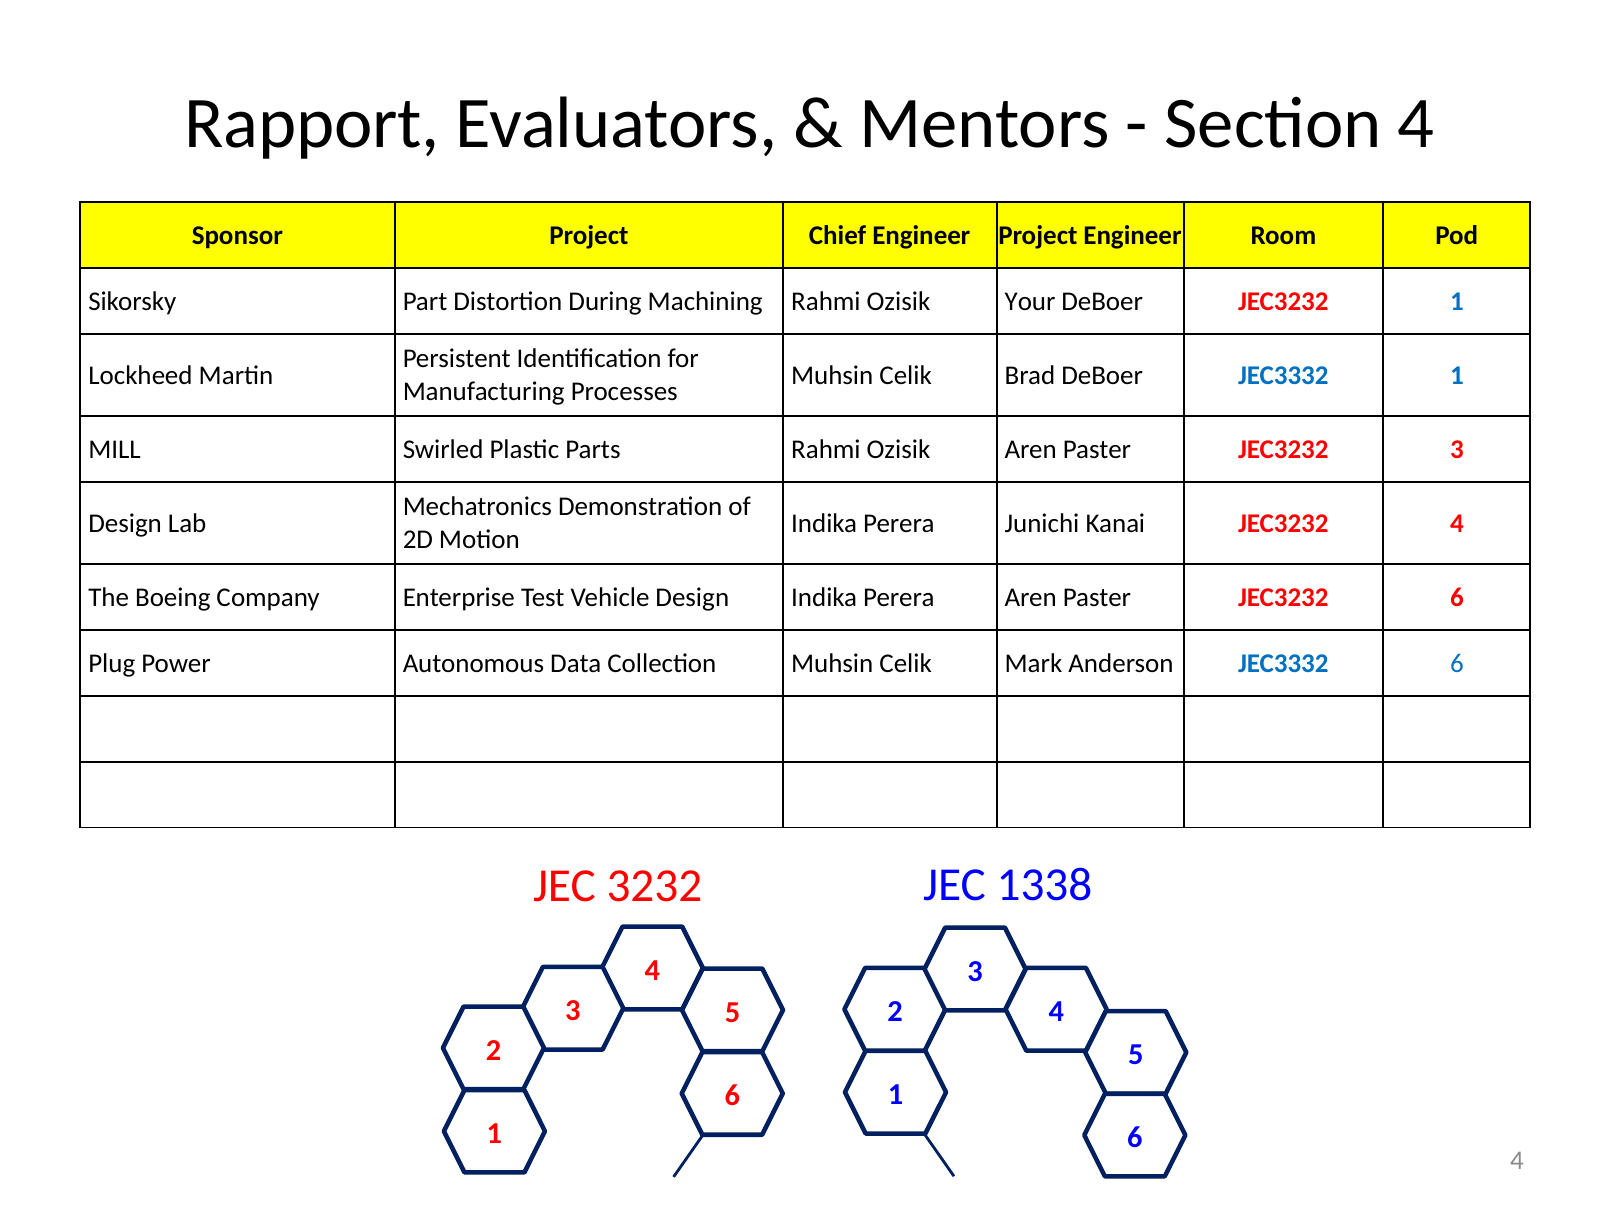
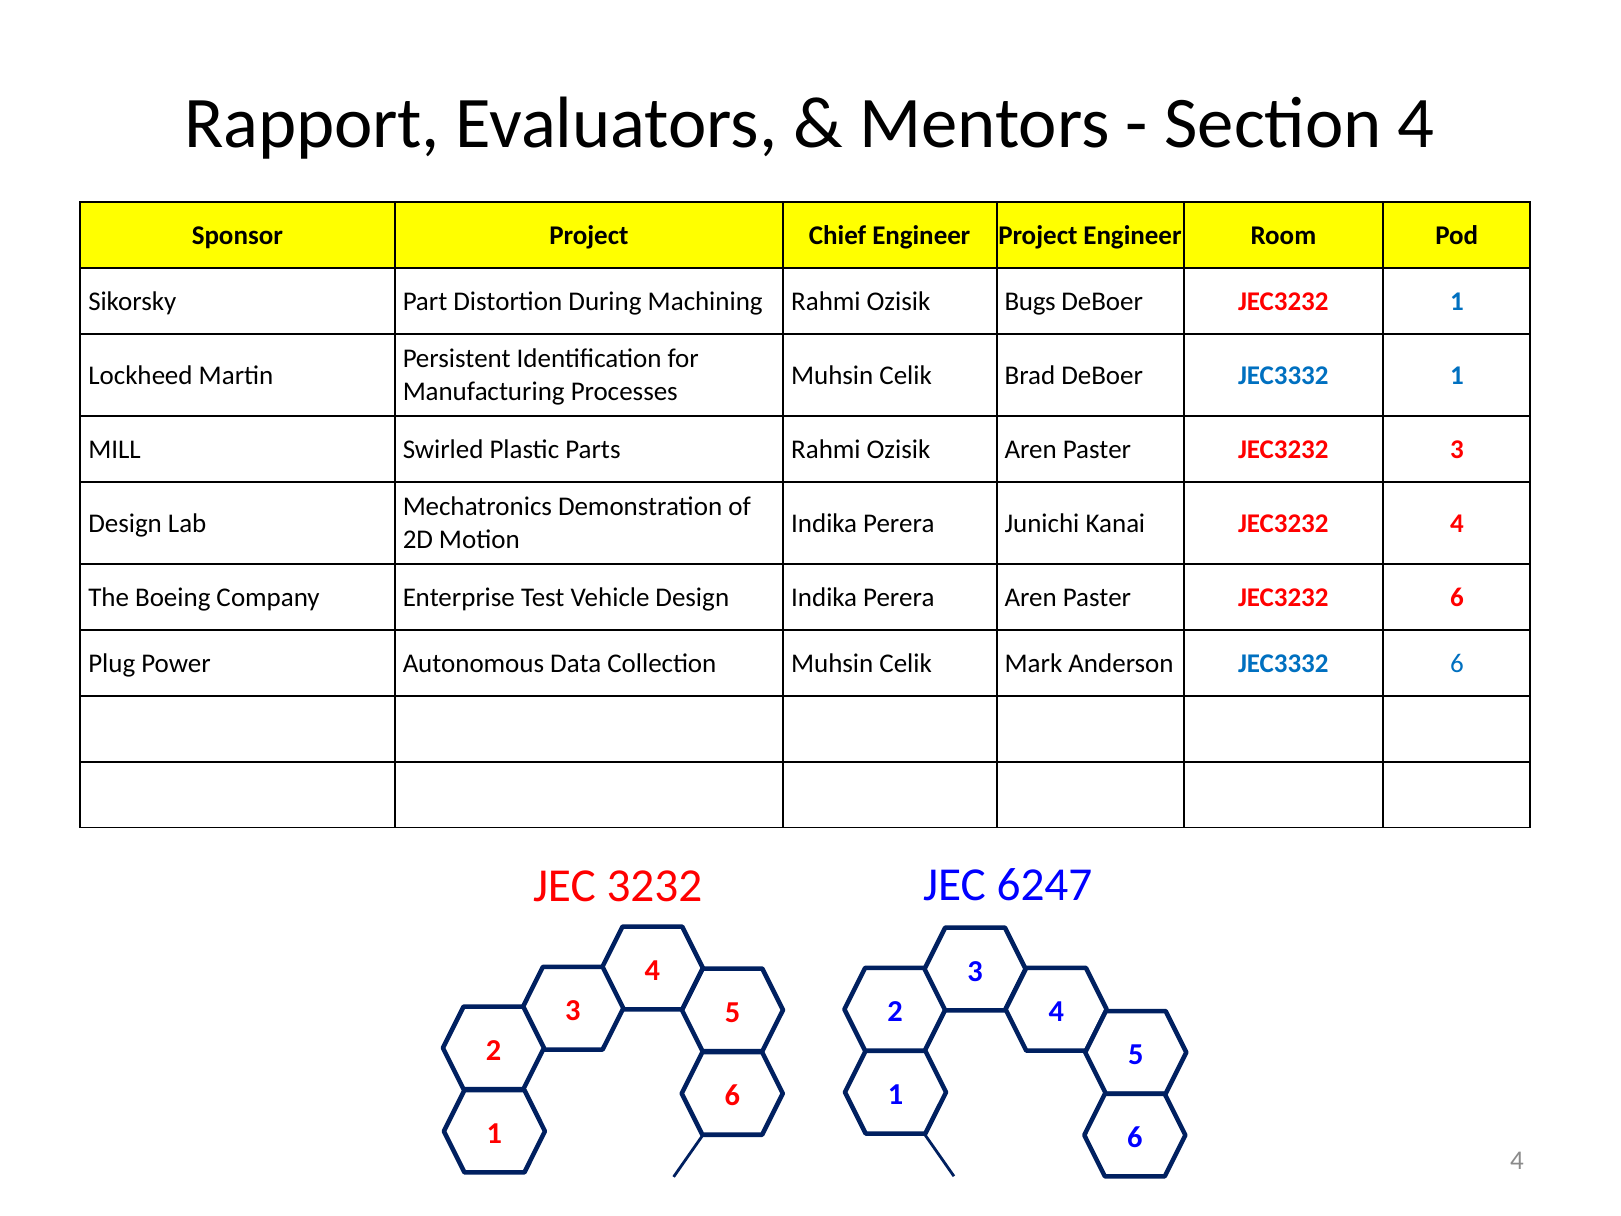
Your: Your -> Bugs (1030, 301)
1338: 1338 -> 6247 (1044, 885)
